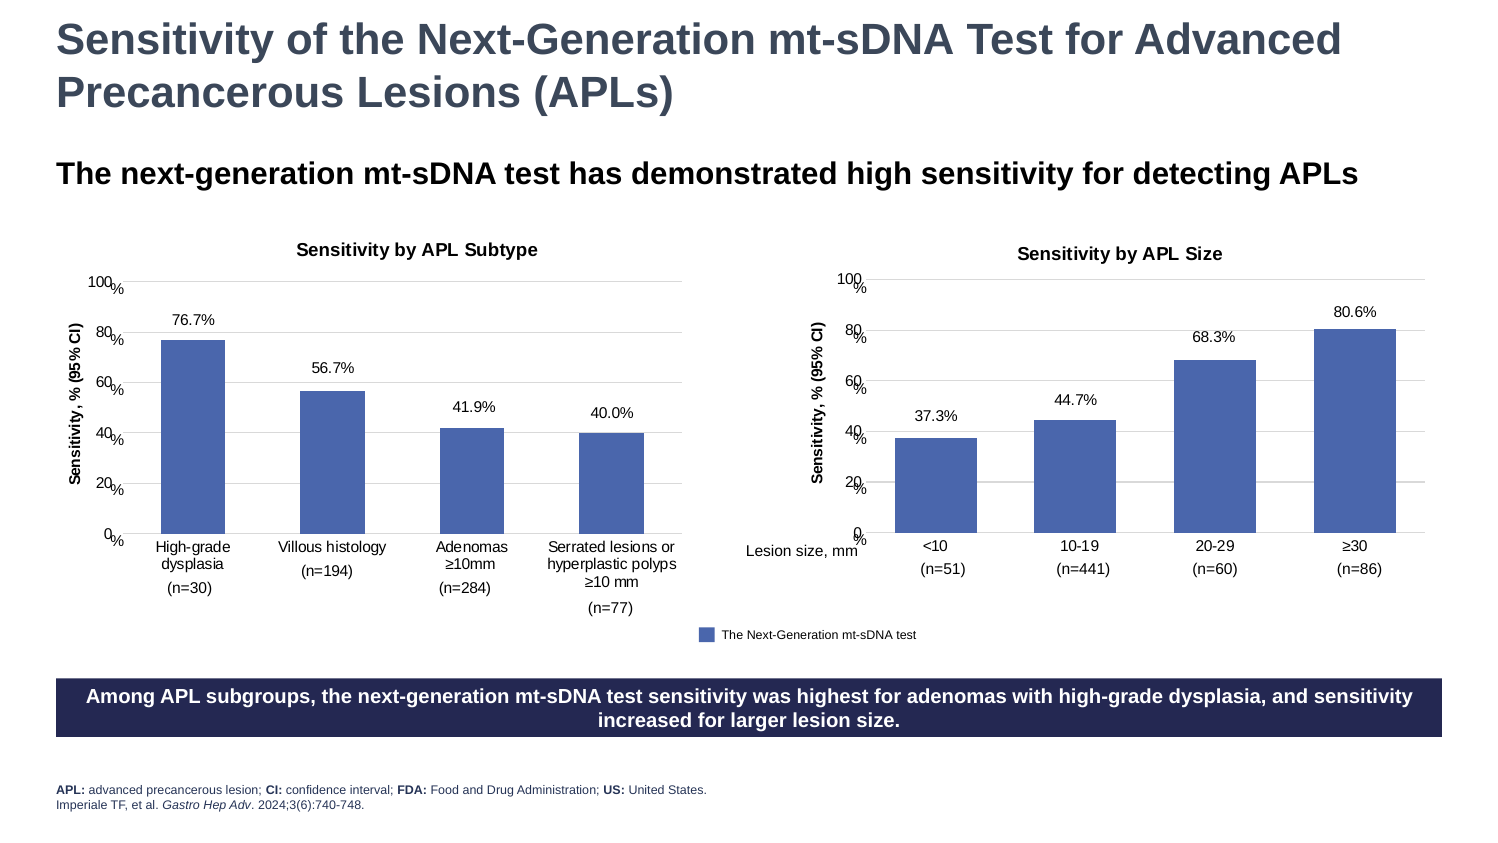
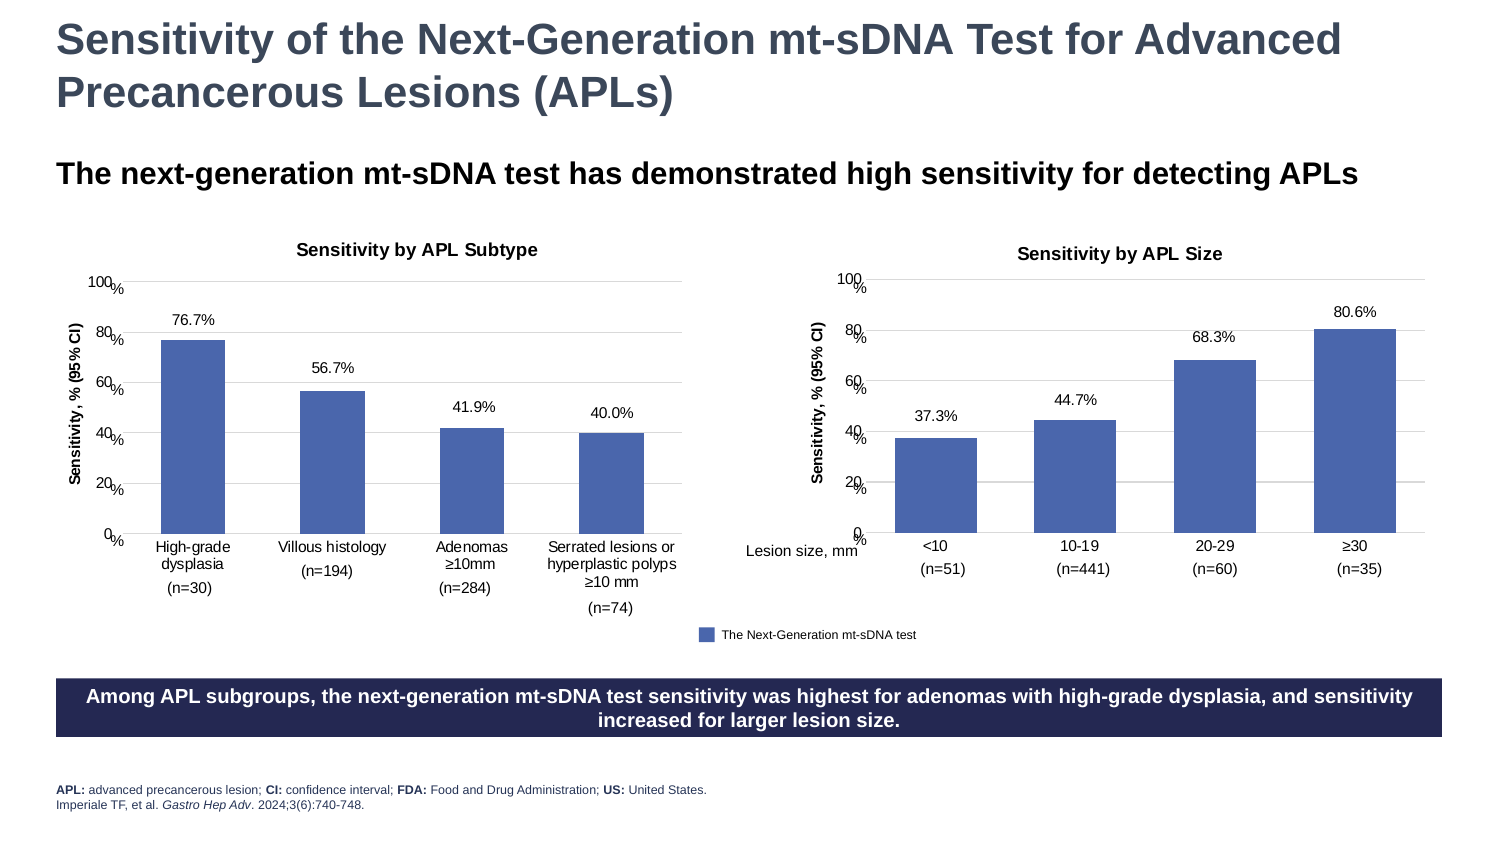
n=86: n=86 -> n=35 (1360, 569)
n=77: n=77 -> n=74 (611, 608)
